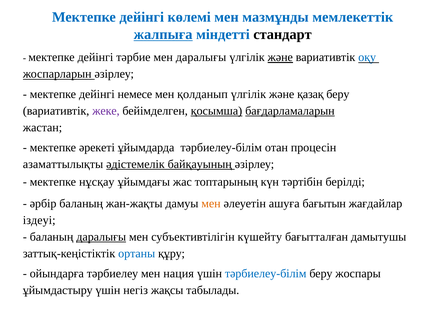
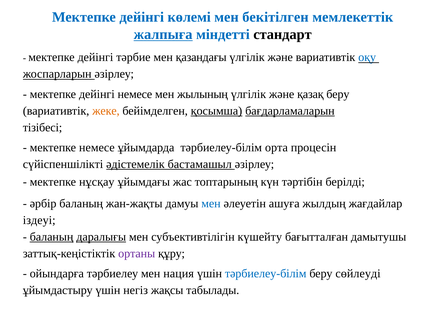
мазмұнды: мазмұнды -> бекітілген (275, 17)
мен даралығы: даралығы -> қазандағы (201, 57)
және underline: present -> none (280, 57)
қолданып: қолданып -> жылының (203, 94)
жеке colour: purple -> orange (106, 111)
жастан: жастан -> тізібесі (43, 127)
мектепке әрекеті: әрекеті -> немесе (97, 147)
отан: отан -> орта (276, 147)
азаматтылықты: азаматтылықты -> сүйіспеншілікті (63, 164)
байқауының: байқауының -> бастамашыл (200, 164)
мен colour: orange -> blue (211, 203)
бағытын: бағытын -> жылдың (324, 203)
баланың underline: none -> present (52, 236)
ортаны colour: blue -> purple (137, 253)
жоспары: жоспары -> сөйлеуді (358, 273)
